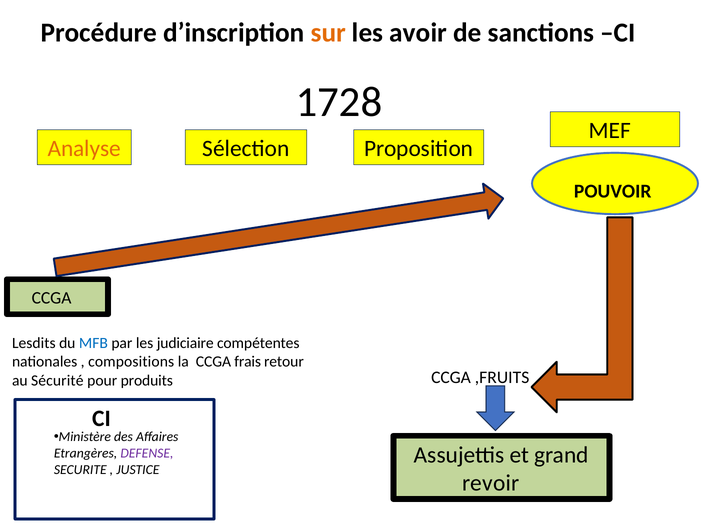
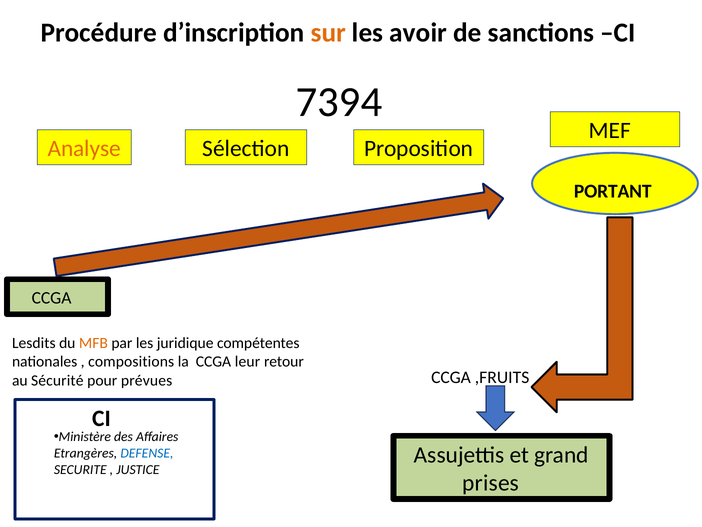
1728: 1728 -> 7394 (339, 102)
POUVOIR: POUVOIR -> PORTANT (613, 191)
MFB colour: blue -> orange (93, 343)
judiciaire: judiciaire -> juridique (185, 343)
frais: frais -> leur (248, 361)
produits: produits -> prévues (147, 380)
DEFENSE colour: purple -> blue (147, 453)
revoir: revoir -> prises (491, 483)
